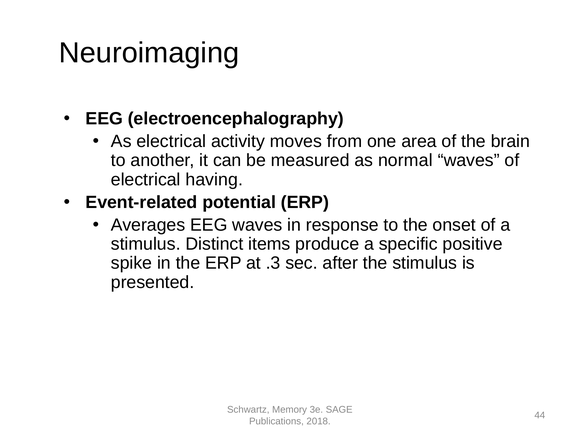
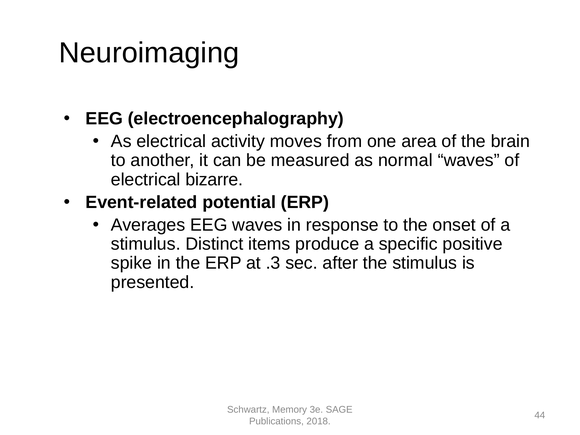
having: having -> bizarre (214, 180)
